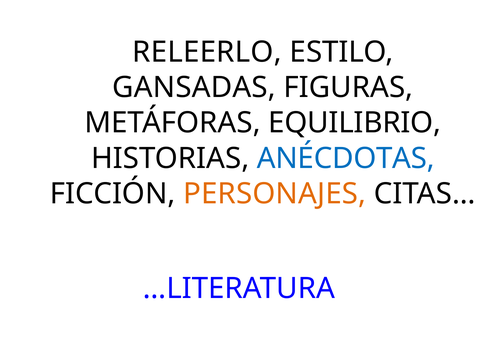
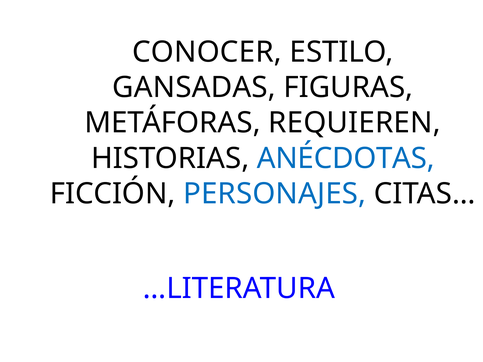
RELEERLO: RELEERLO -> CONOCER (207, 52)
EQUILIBRIO: EQUILIBRIO -> REQUIEREN (354, 123)
PERSONAJES colour: orange -> blue (275, 194)
